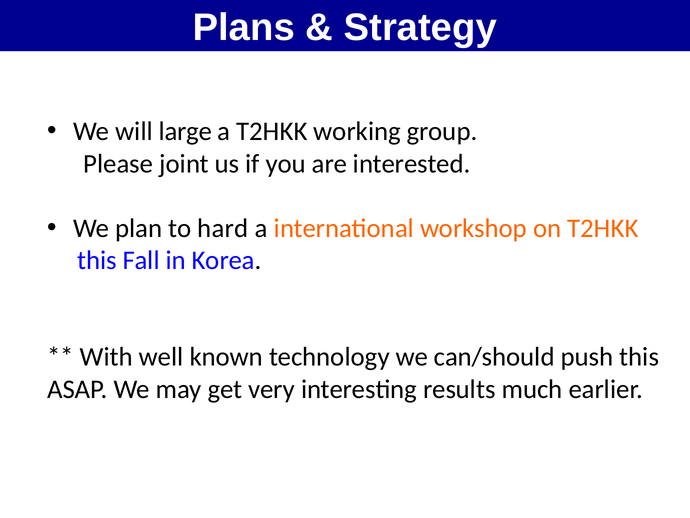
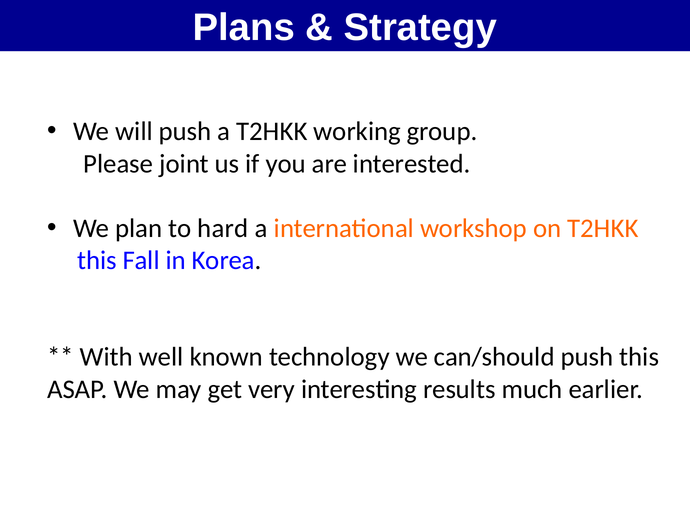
will large: large -> push (185, 131)
